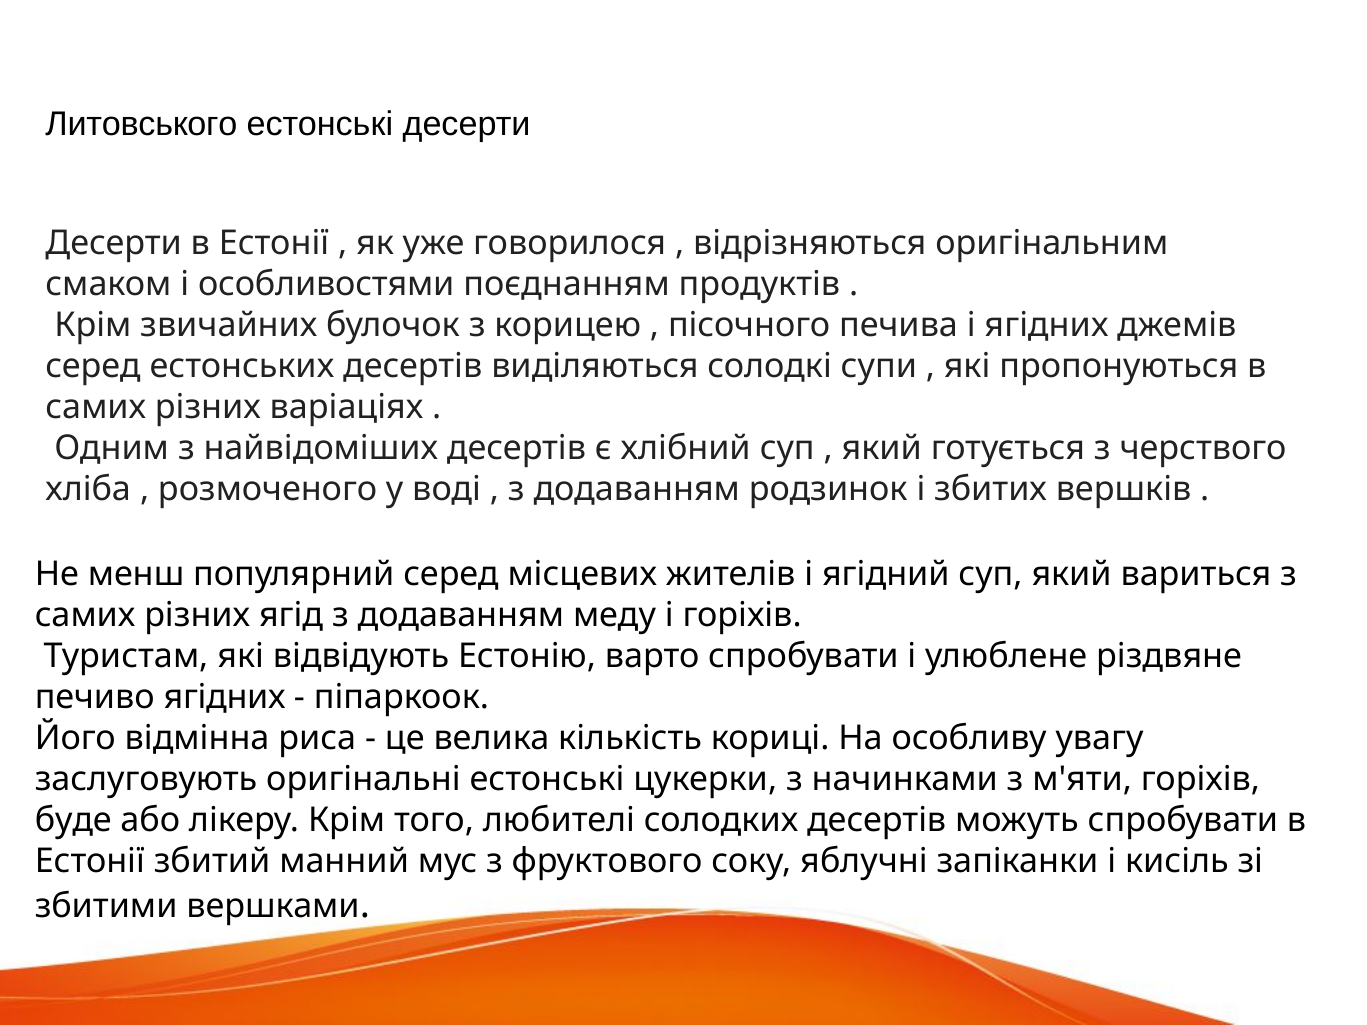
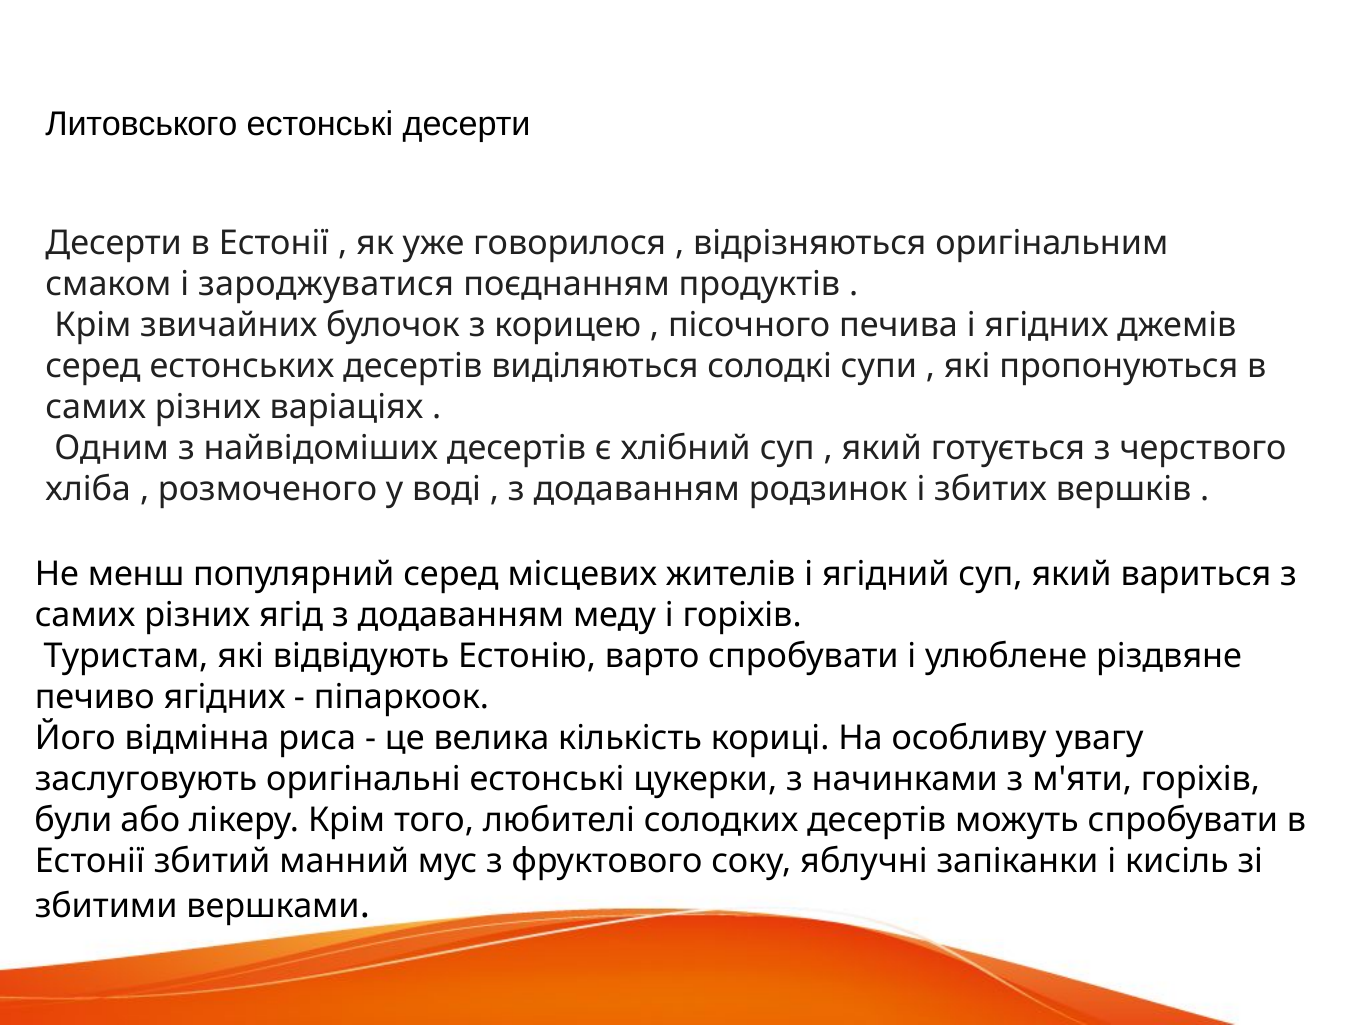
особливостями: особливостями -> зароджуватися (326, 284)
буде: буде -> були (73, 820)
